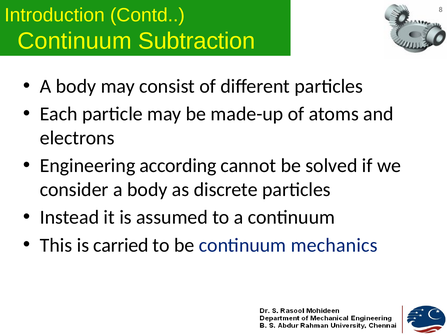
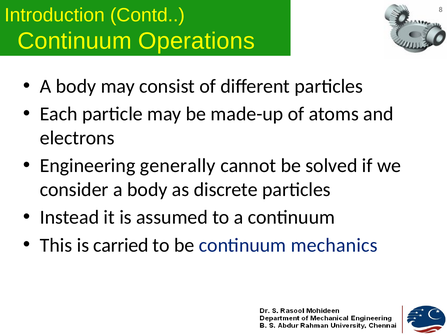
Subtraction: Subtraction -> Operations (197, 41)
according: according -> generally (178, 166)
